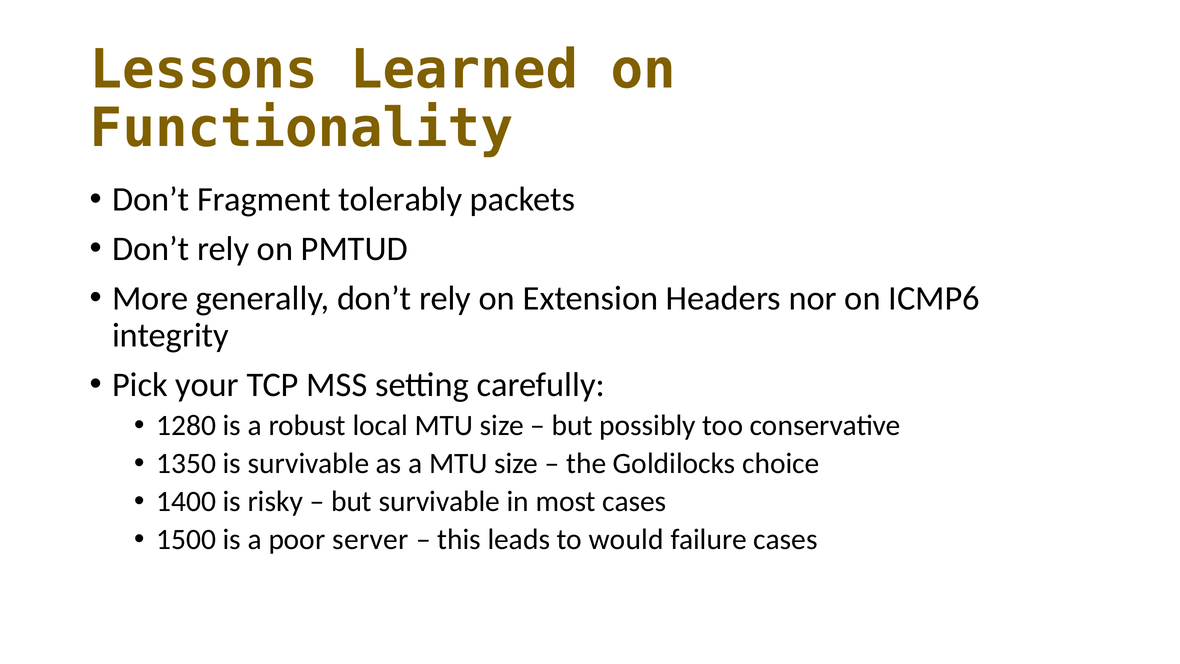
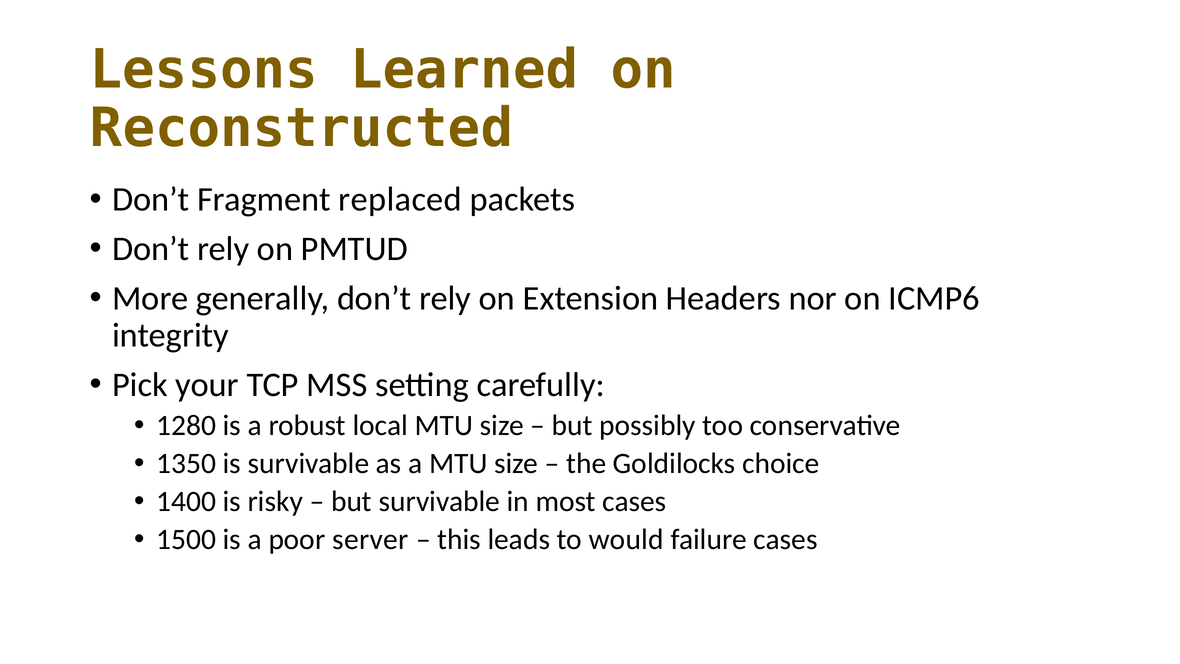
Functionality: Functionality -> Reconstructed (302, 128)
tolerably: tolerably -> replaced (400, 199)
